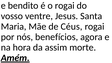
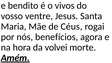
o rogai: rogai -> vivos (65, 6)
assim: assim -> volvei (56, 47)
